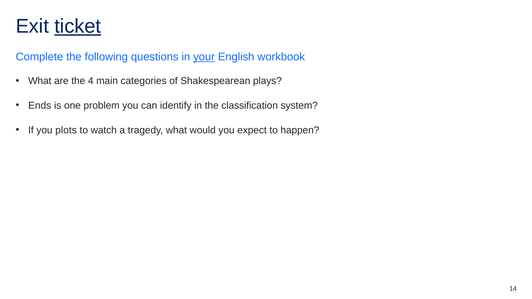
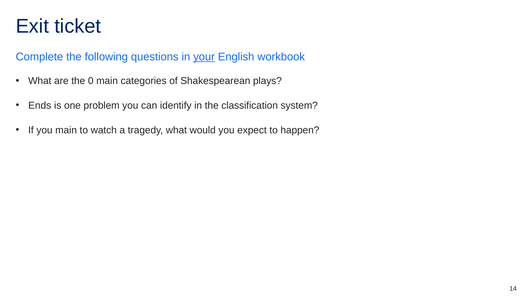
ticket underline: present -> none (78, 26)
4: 4 -> 0 (91, 81)
you plots: plots -> main (66, 130)
